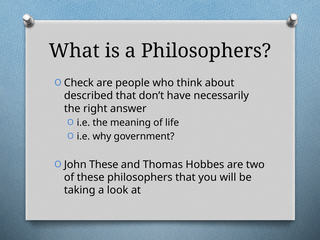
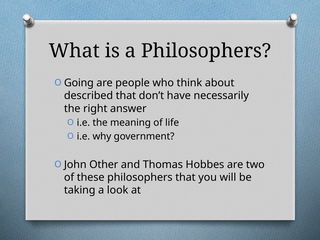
Check: Check -> Going (79, 83)
John These: These -> Other (104, 164)
